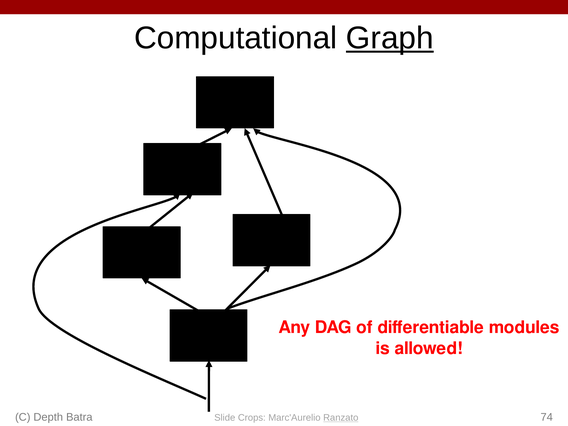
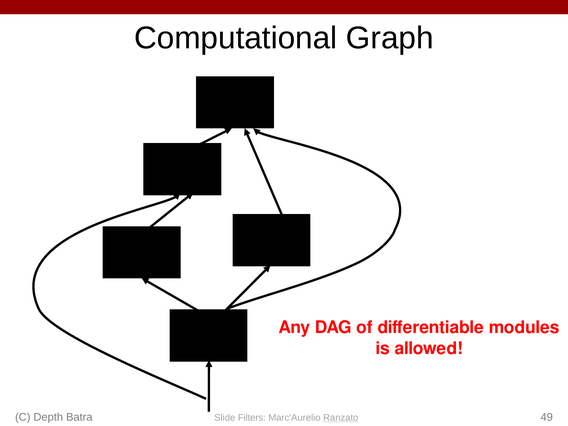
Graph underline: present -> none (390, 38)
74: 74 -> 49 (547, 417)
Crops: Crops -> Filters (252, 418)
